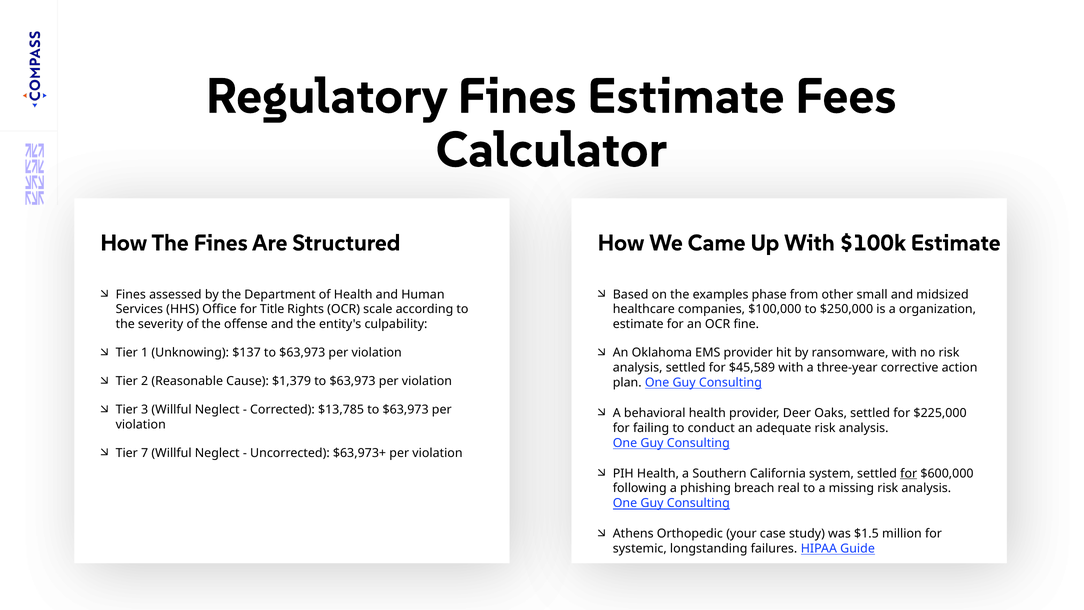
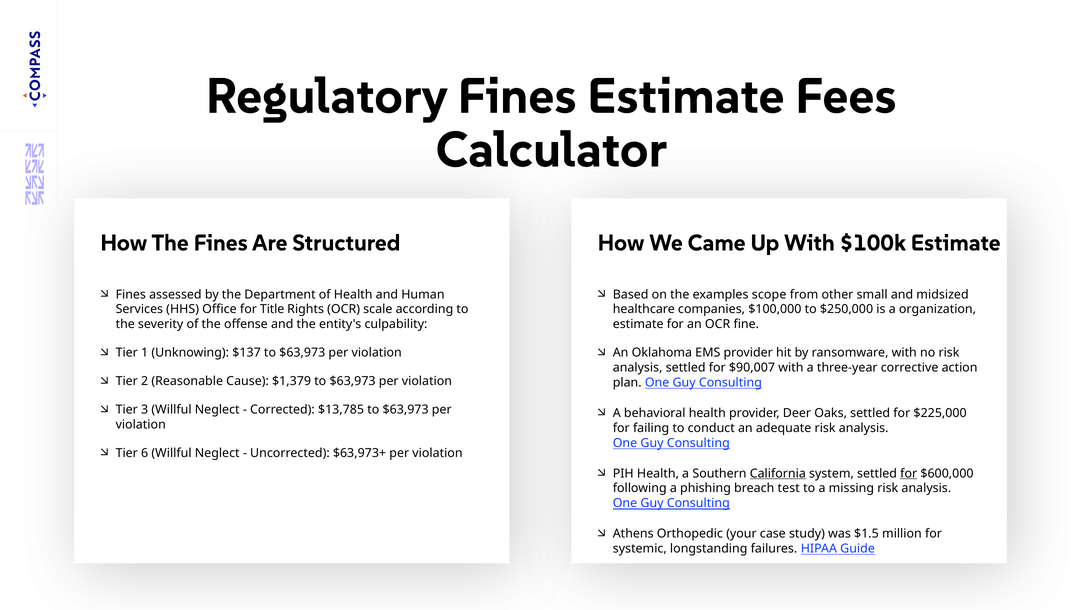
phase: phase -> scope (769, 294)
$45,589: $45,589 -> $90,007 (752, 368)
7: 7 -> 6 (145, 453)
California underline: none -> present (778, 473)
real: real -> test (789, 488)
